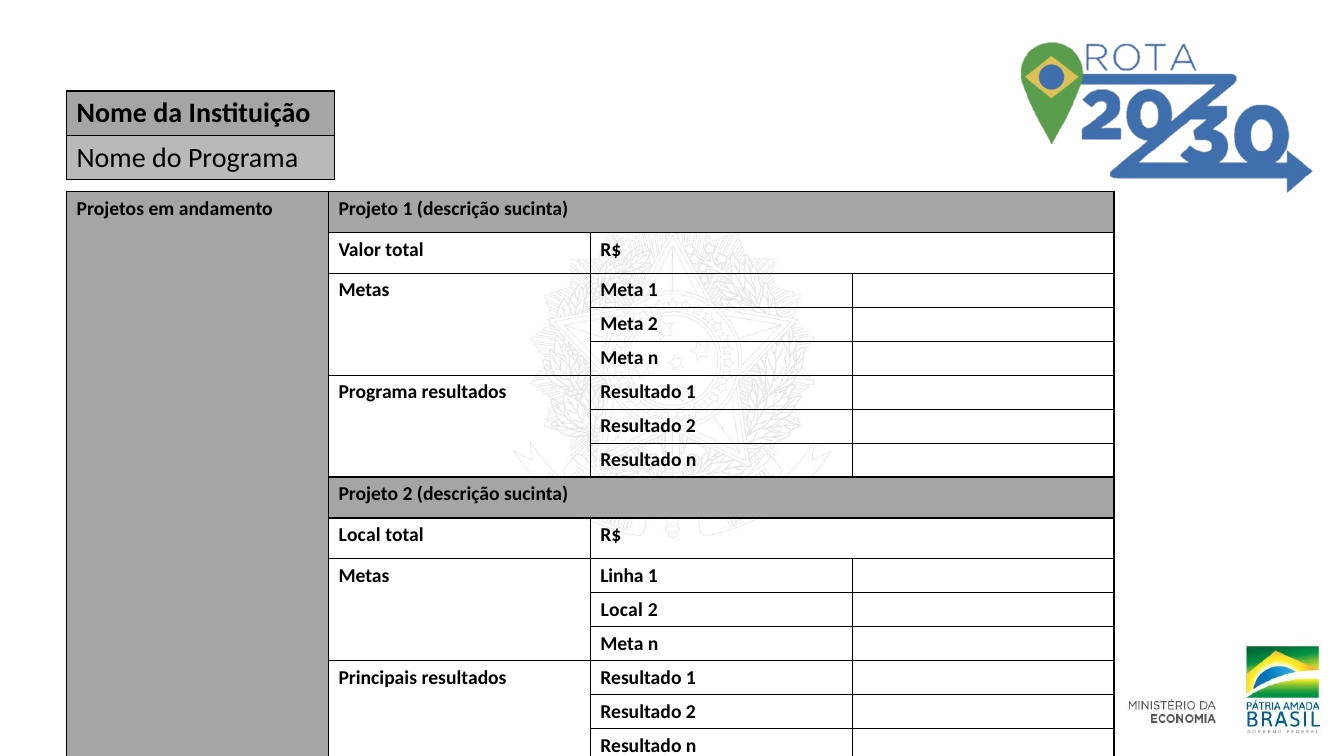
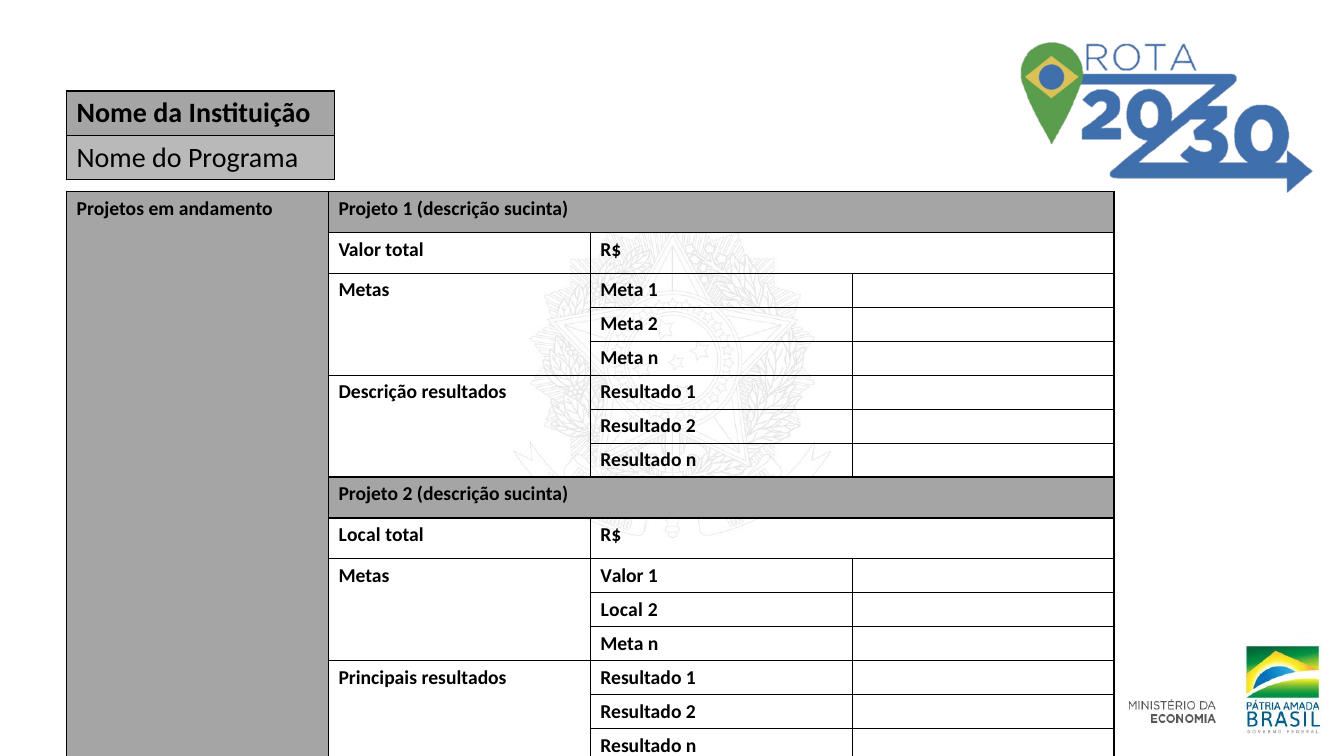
Programa: Programa -> Descrição (378, 392)
Metas Linha: Linha -> Valor (622, 576)
